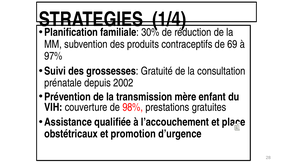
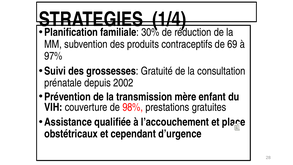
promotion: promotion -> cependant (133, 134)
